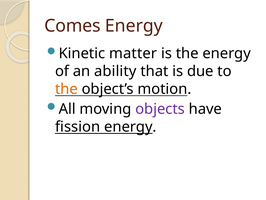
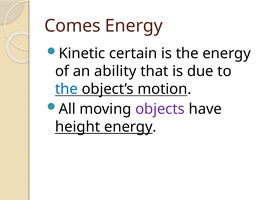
matter: matter -> certain (133, 53)
the colour: orange -> blue (66, 89)
fission: fission -> height (78, 126)
